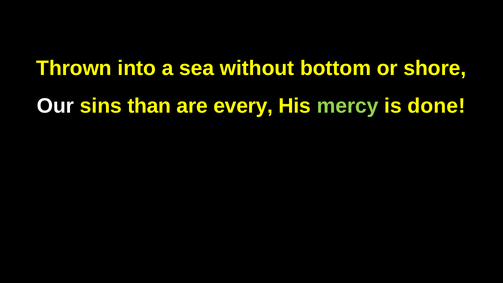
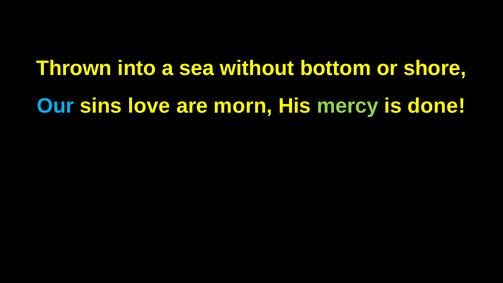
Our colour: white -> light blue (56, 106)
than: than -> love (149, 106)
every: every -> morn (243, 106)
